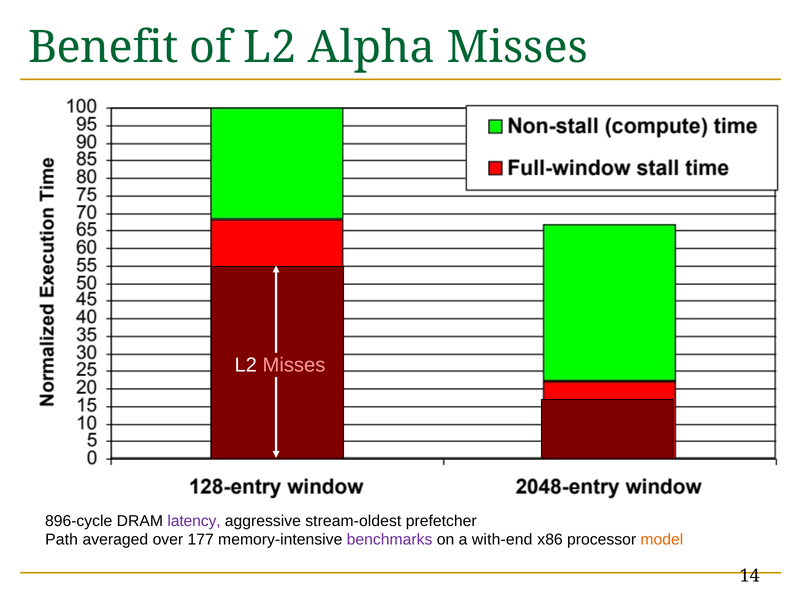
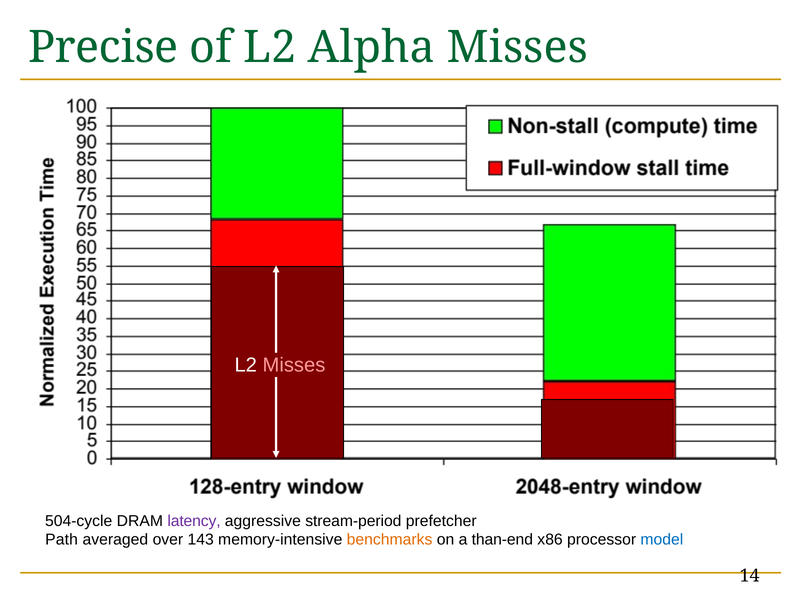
Benefit: Benefit -> Precise (103, 48)
896-cycle: 896-cycle -> 504-cycle (79, 521)
stream-oldest: stream-oldest -> stream-period (353, 521)
177: 177 -> 143 (201, 540)
benchmarks colour: purple -> orange (390, 540)
with-end: with-end -> than-end (502, 540)
model colour: orange -> blue (662, 540)
